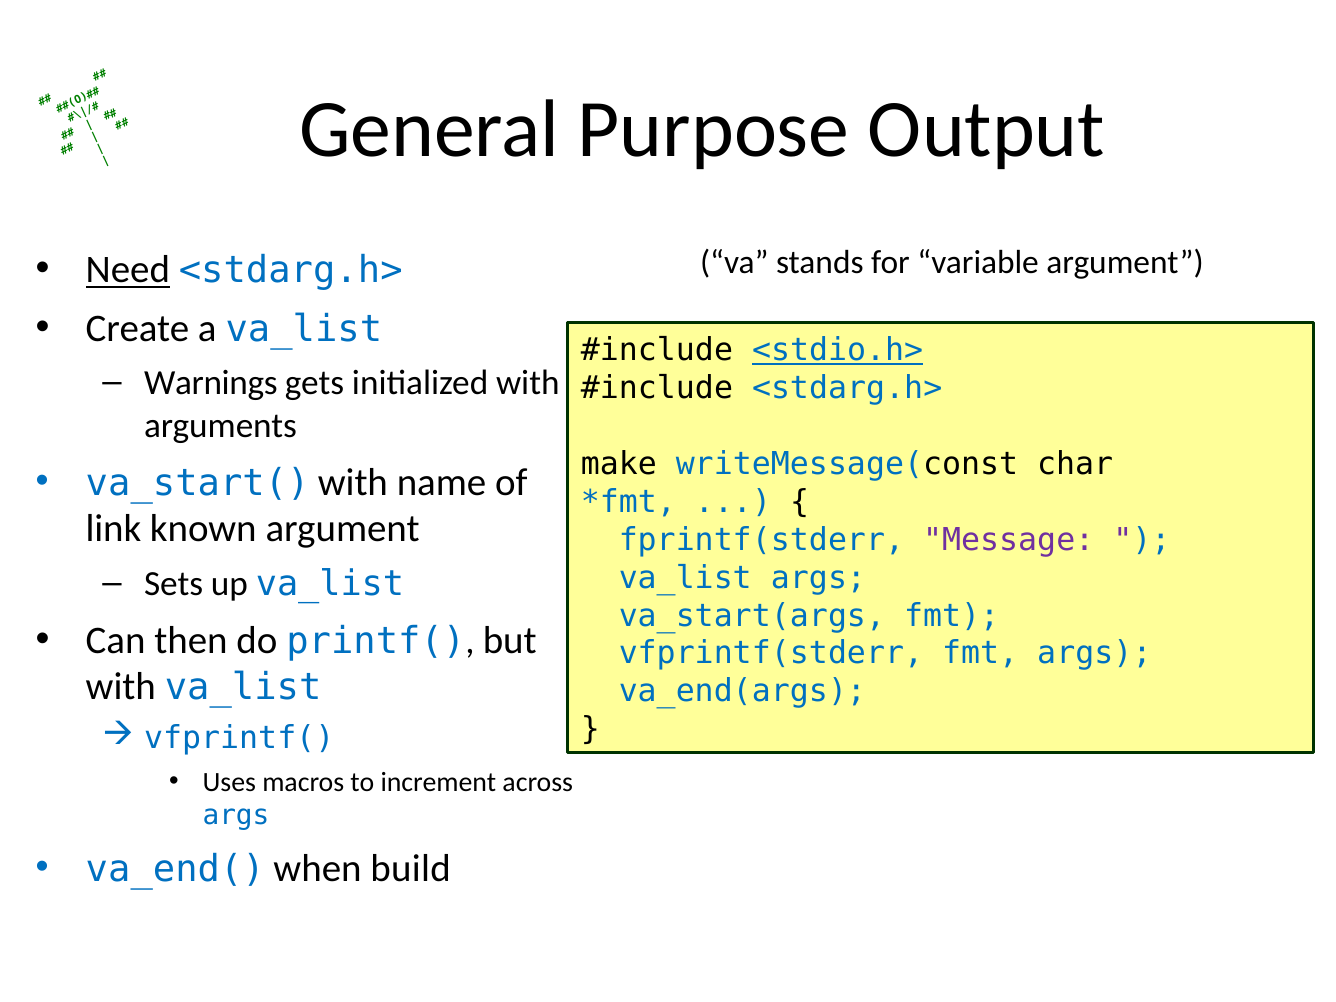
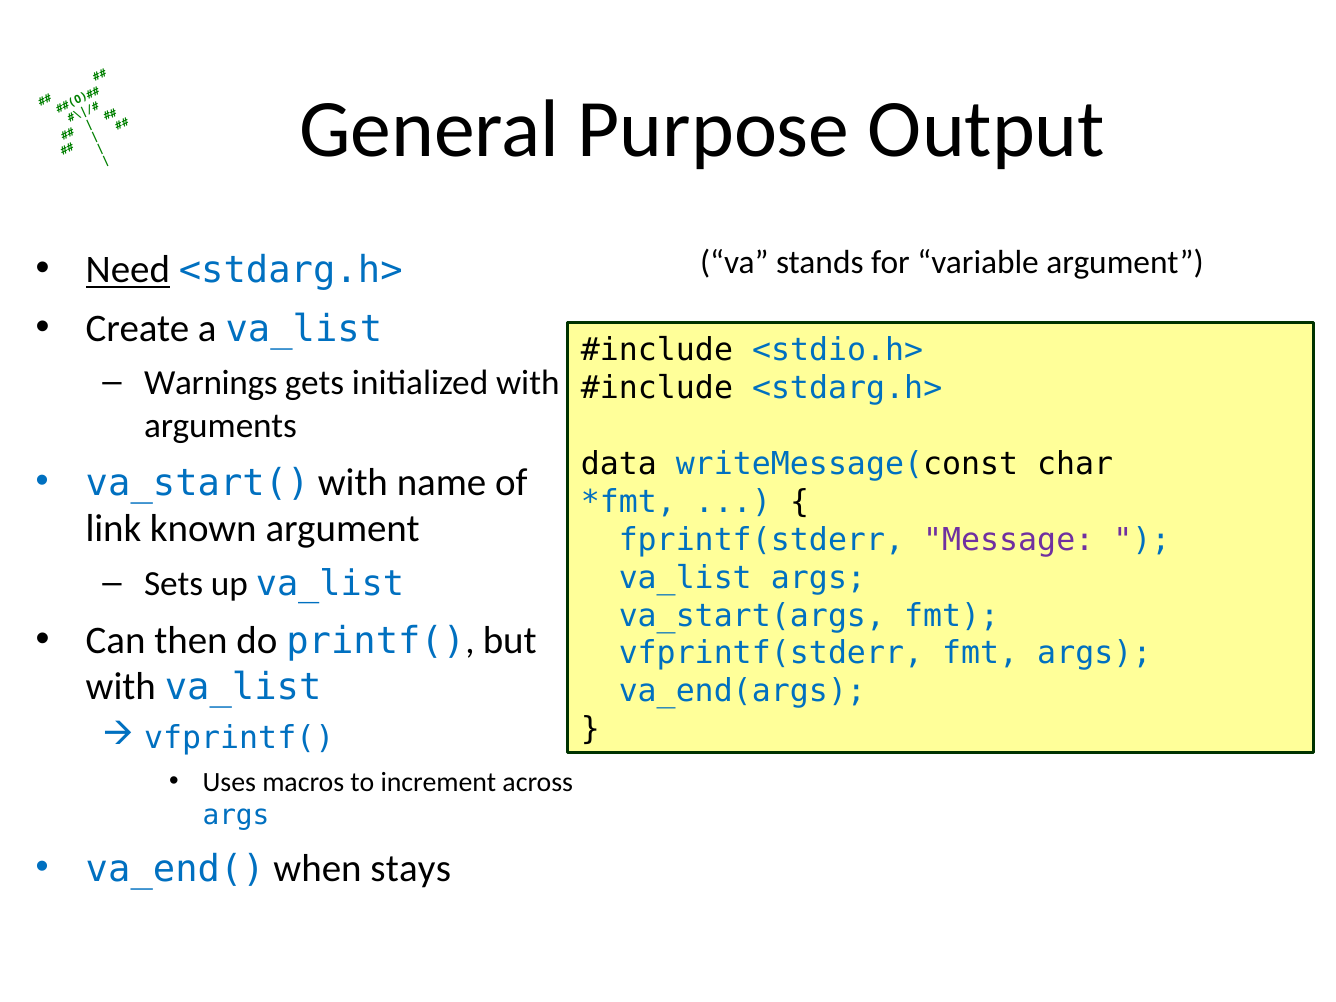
<stdio.h> underline: present -> none (838, 351)
make: make -> data (619, 464)
build: build -> stays (411, 868)
